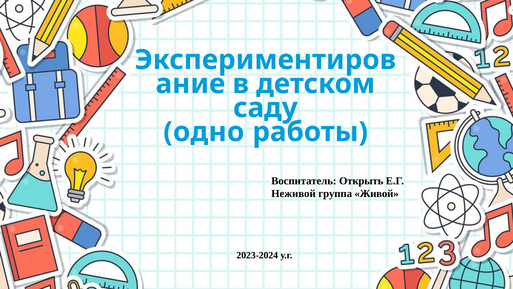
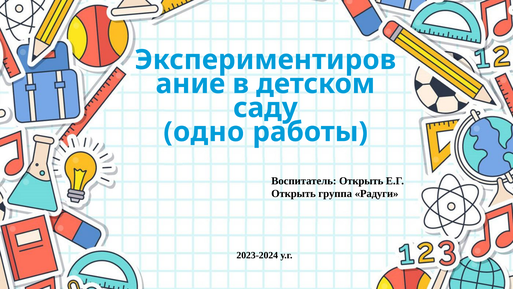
Неживой: Неживой -> Открыть (294, 193)
Живой: Живой -> Радуги (377, 193)
